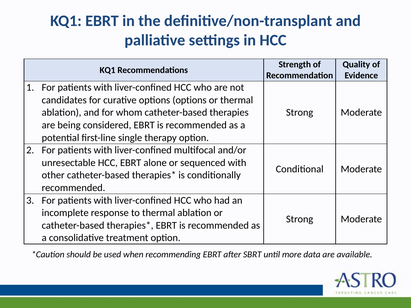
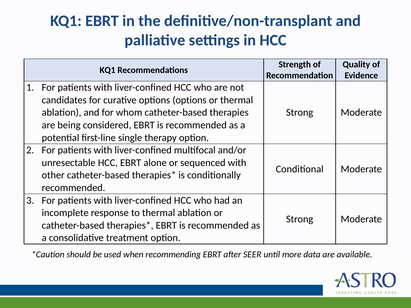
SBRT: SBRT -> SEER (252, 255)
